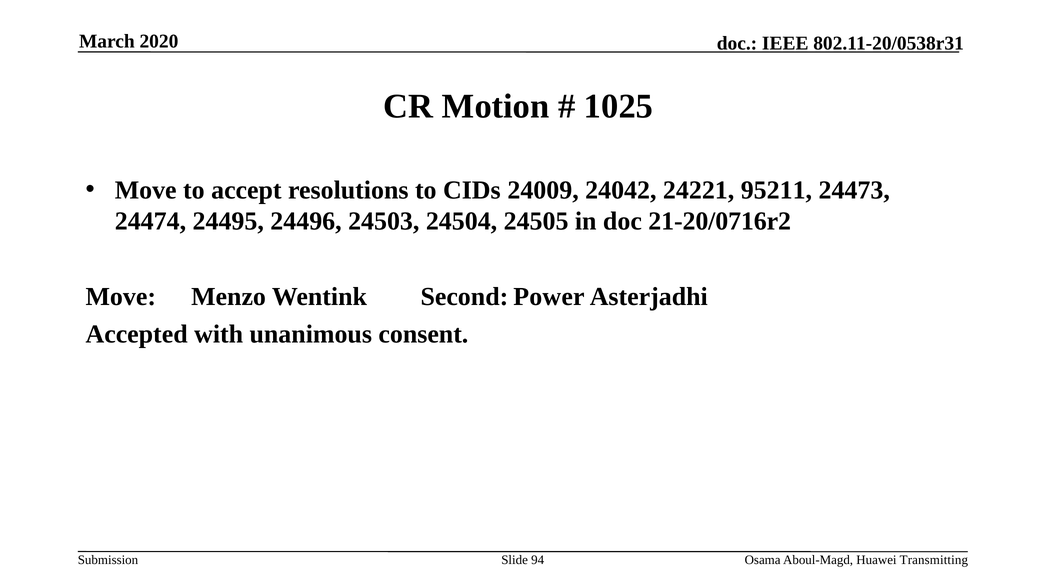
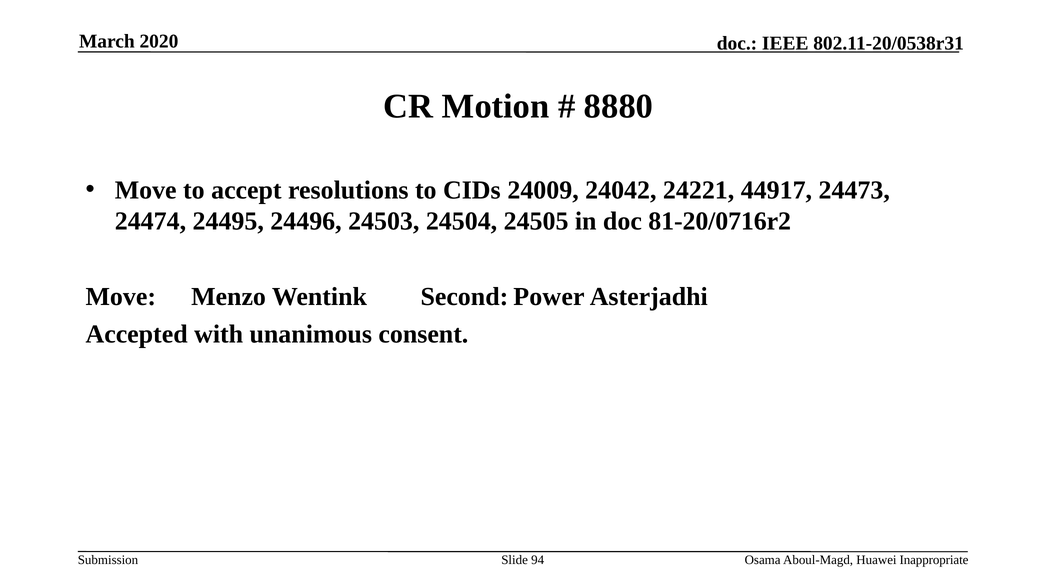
1025: 1025 -> 8880 (619, 106)
95211: 95211 -> 44917 (776, 190)
21-20/0716r2: 21-20/0716r2 -> 81-20/0716r2 (720, 221)
Transmitting: Transmitting -> Inappropriate (934, 559)
